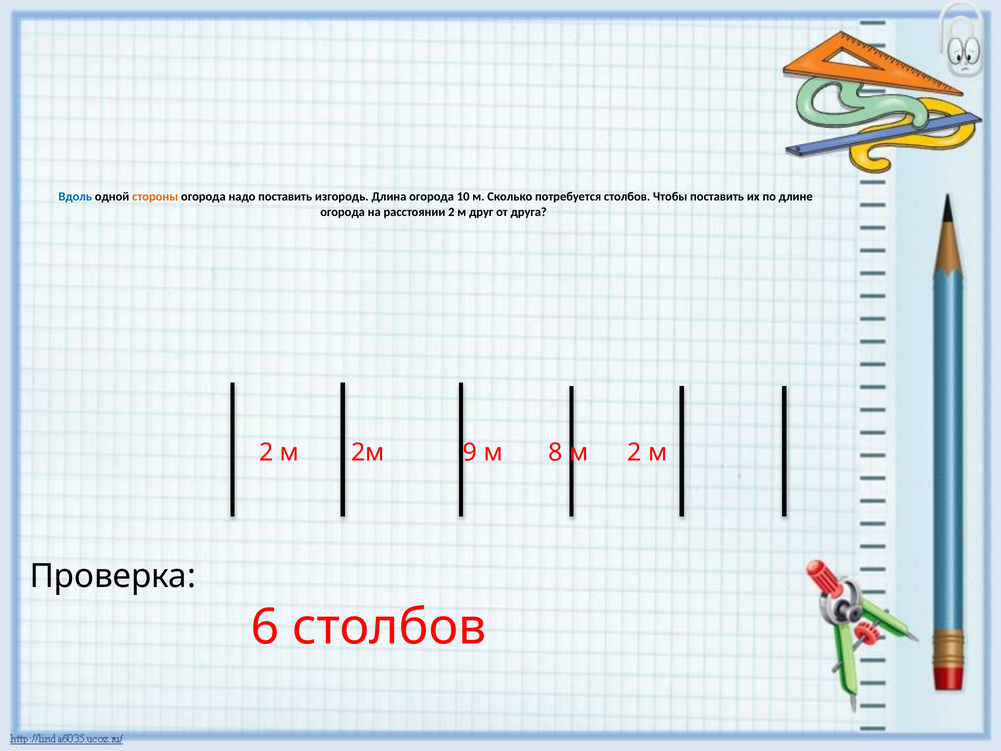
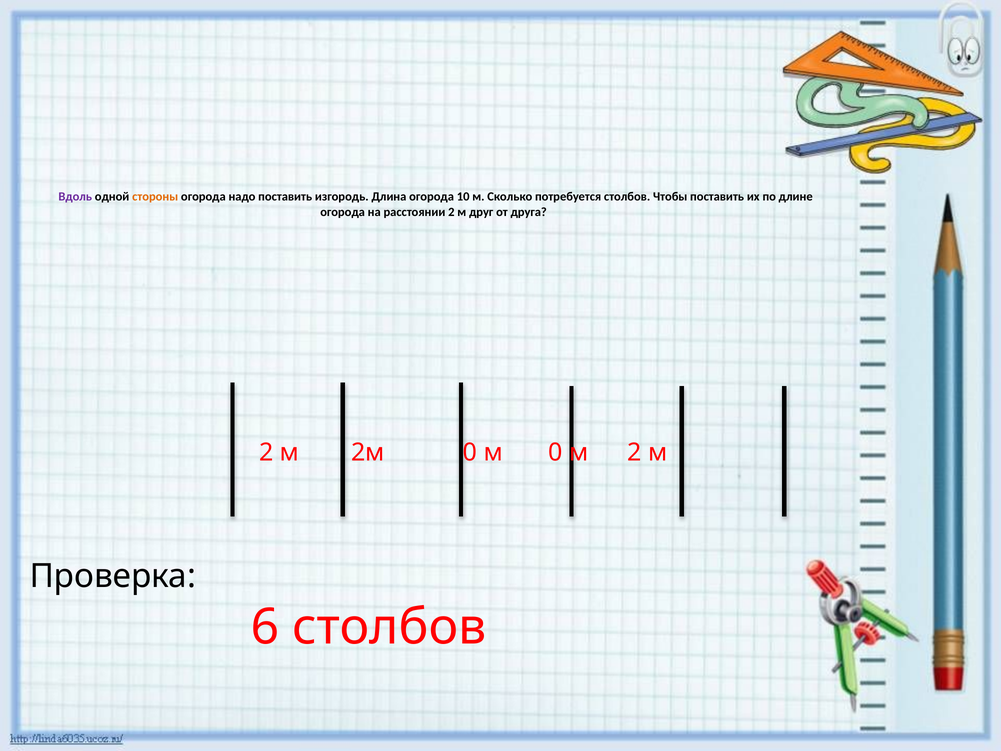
Вдоль colour: blue -> purple (75, 196)
2м 9: 9 -> 0 (470, 452)
м 8: 8 -> 0 (556, 452)
